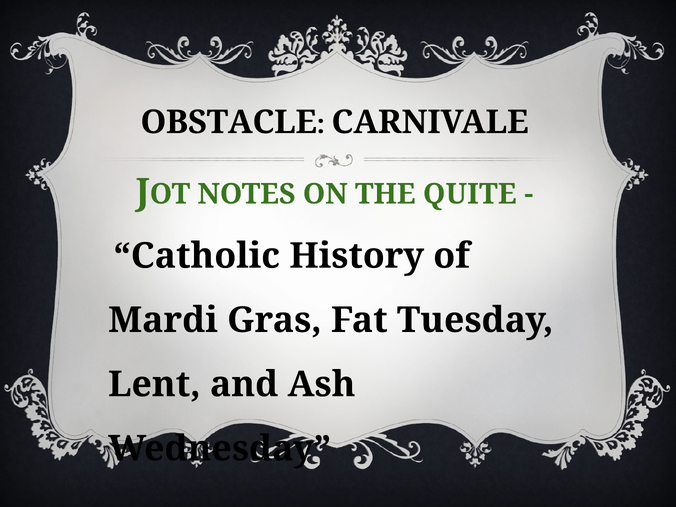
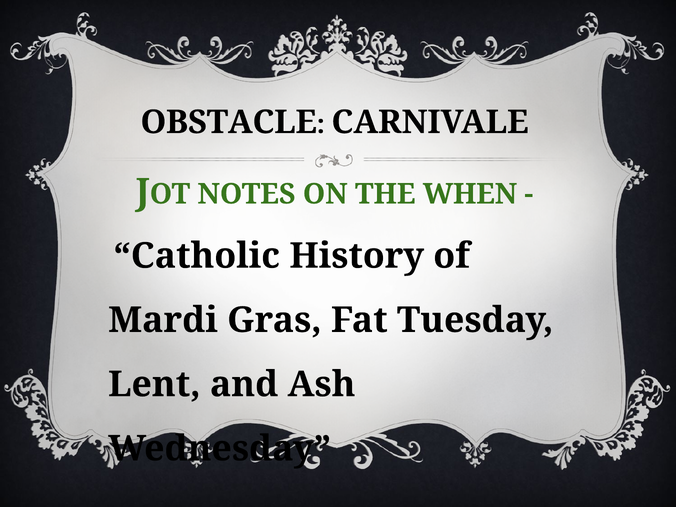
QUITE: QUITE -> WHEN (470, 194)
